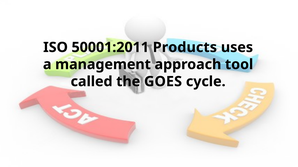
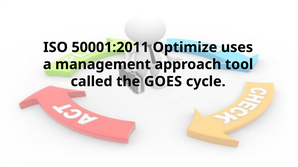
Products: Products -> Optimize (185, 48)
